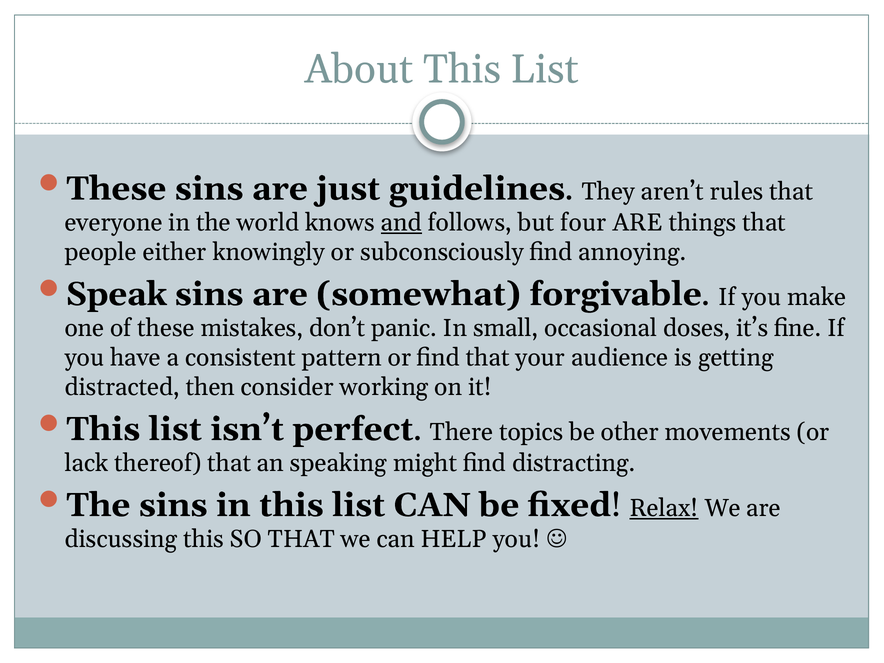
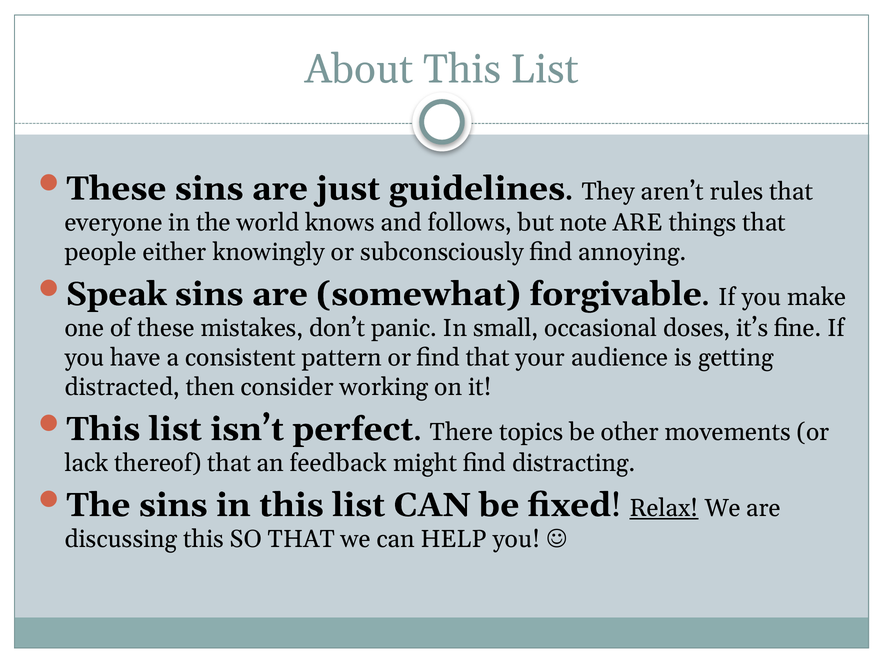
and underline: present -> none (401, 223)
four: four -> note (584, 223)
speaking: speaking -> feedback (338, 463)
